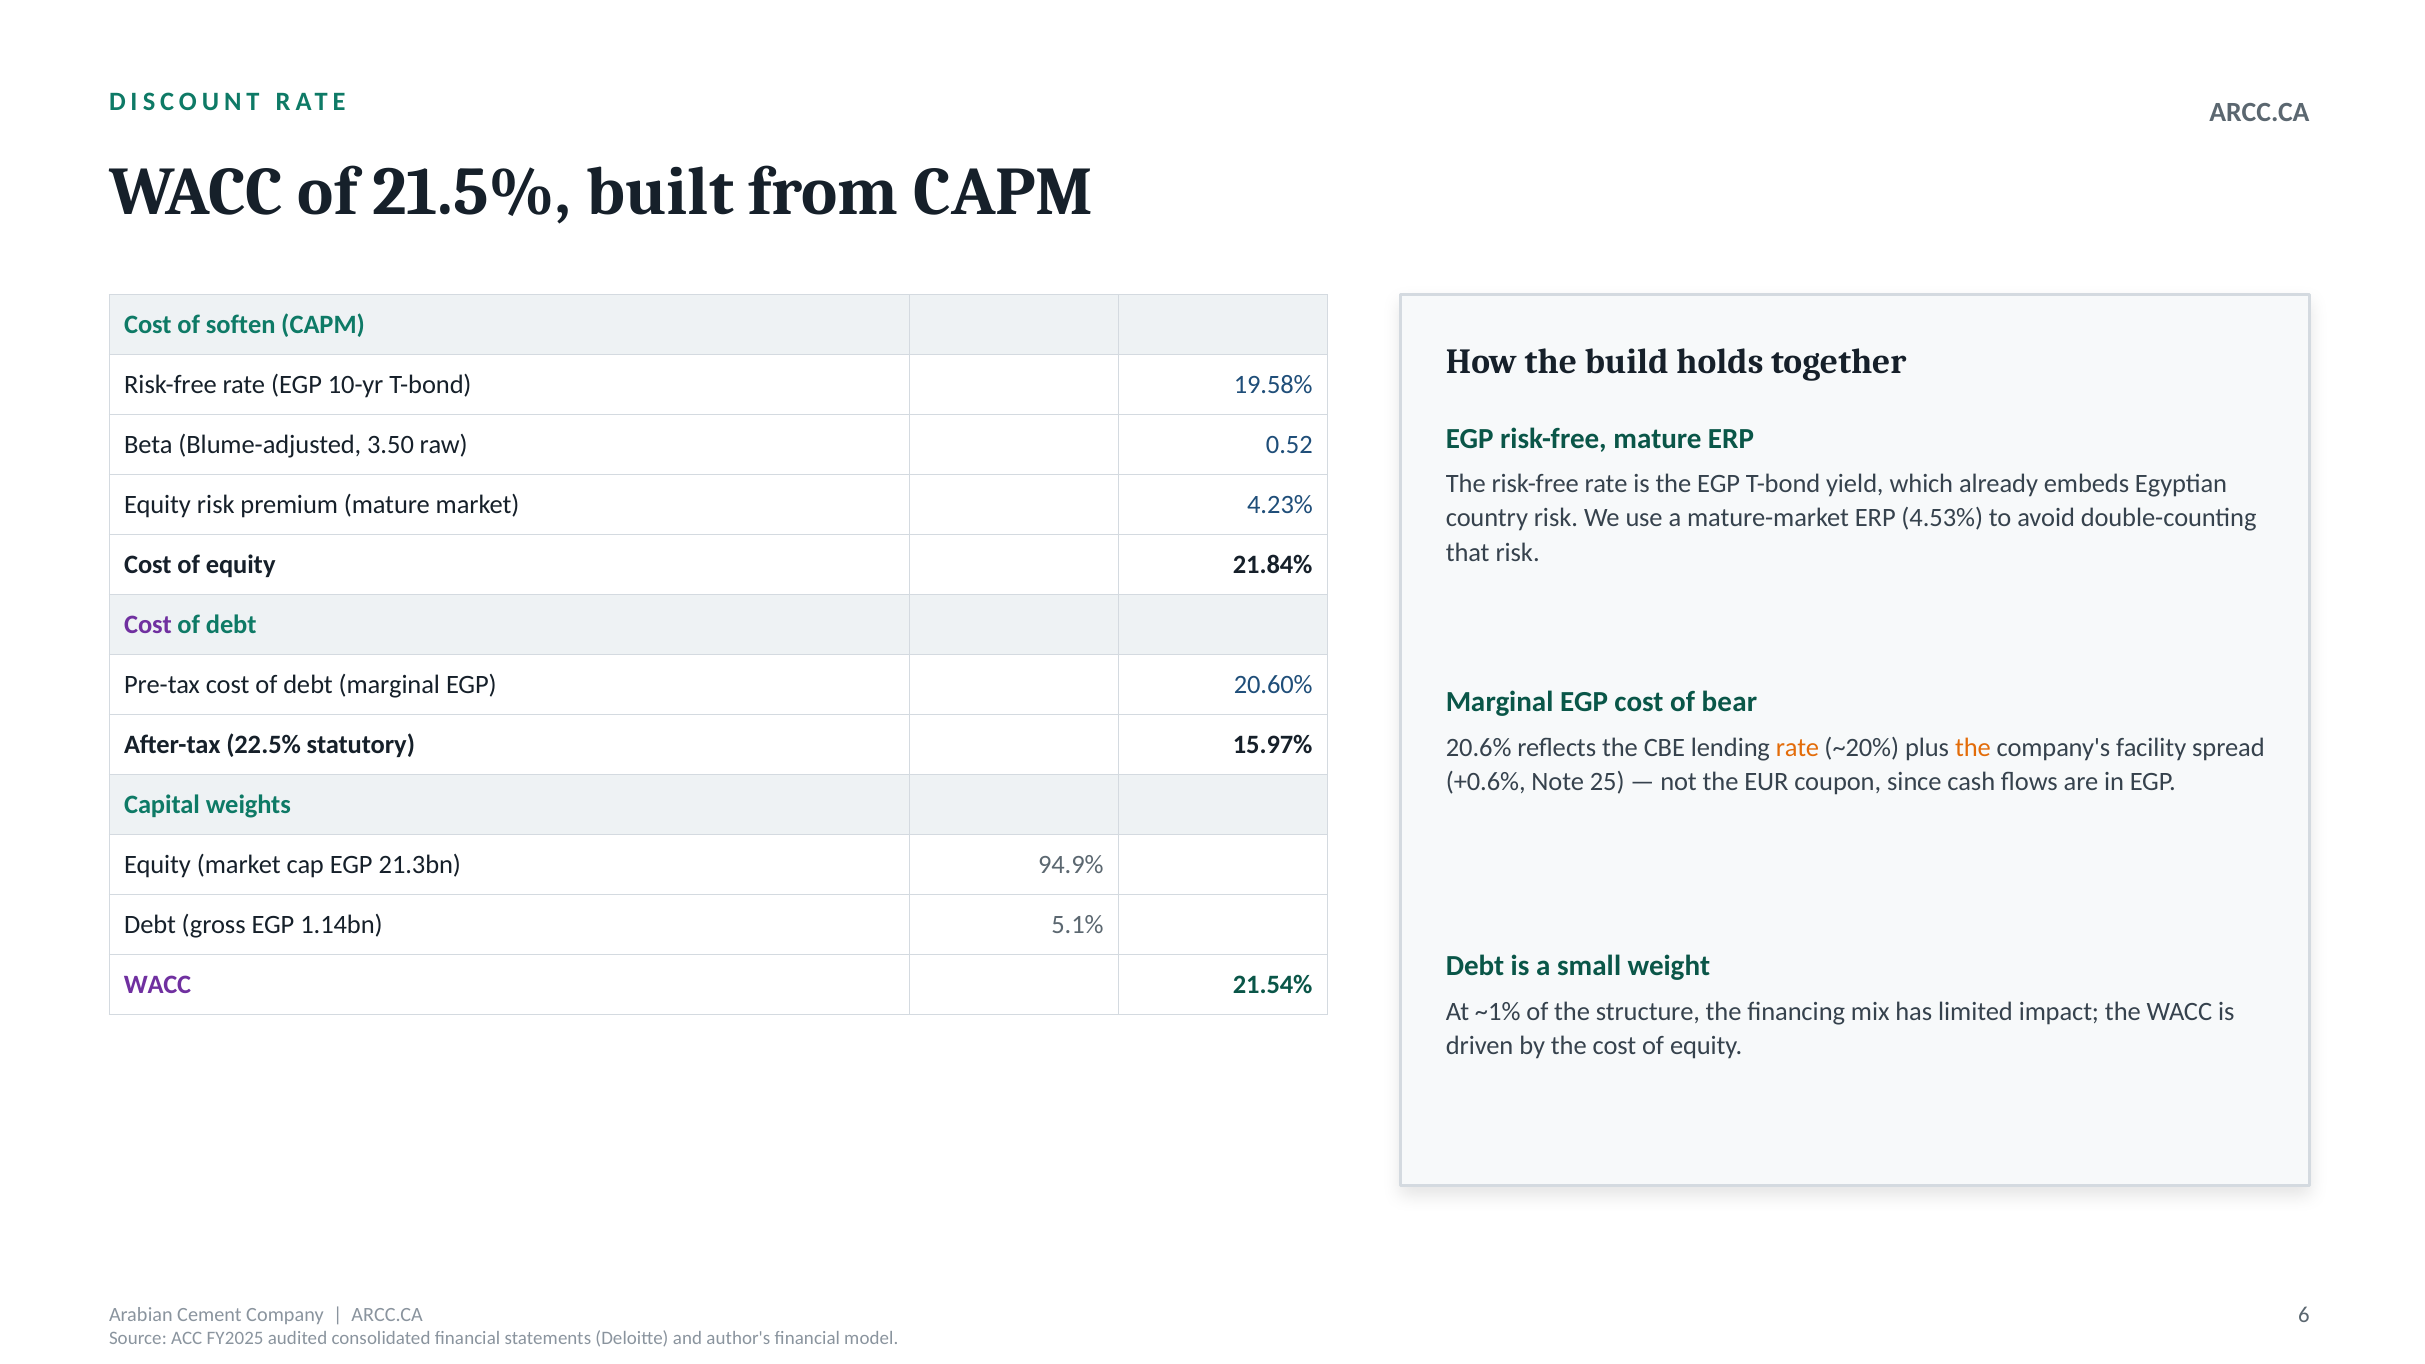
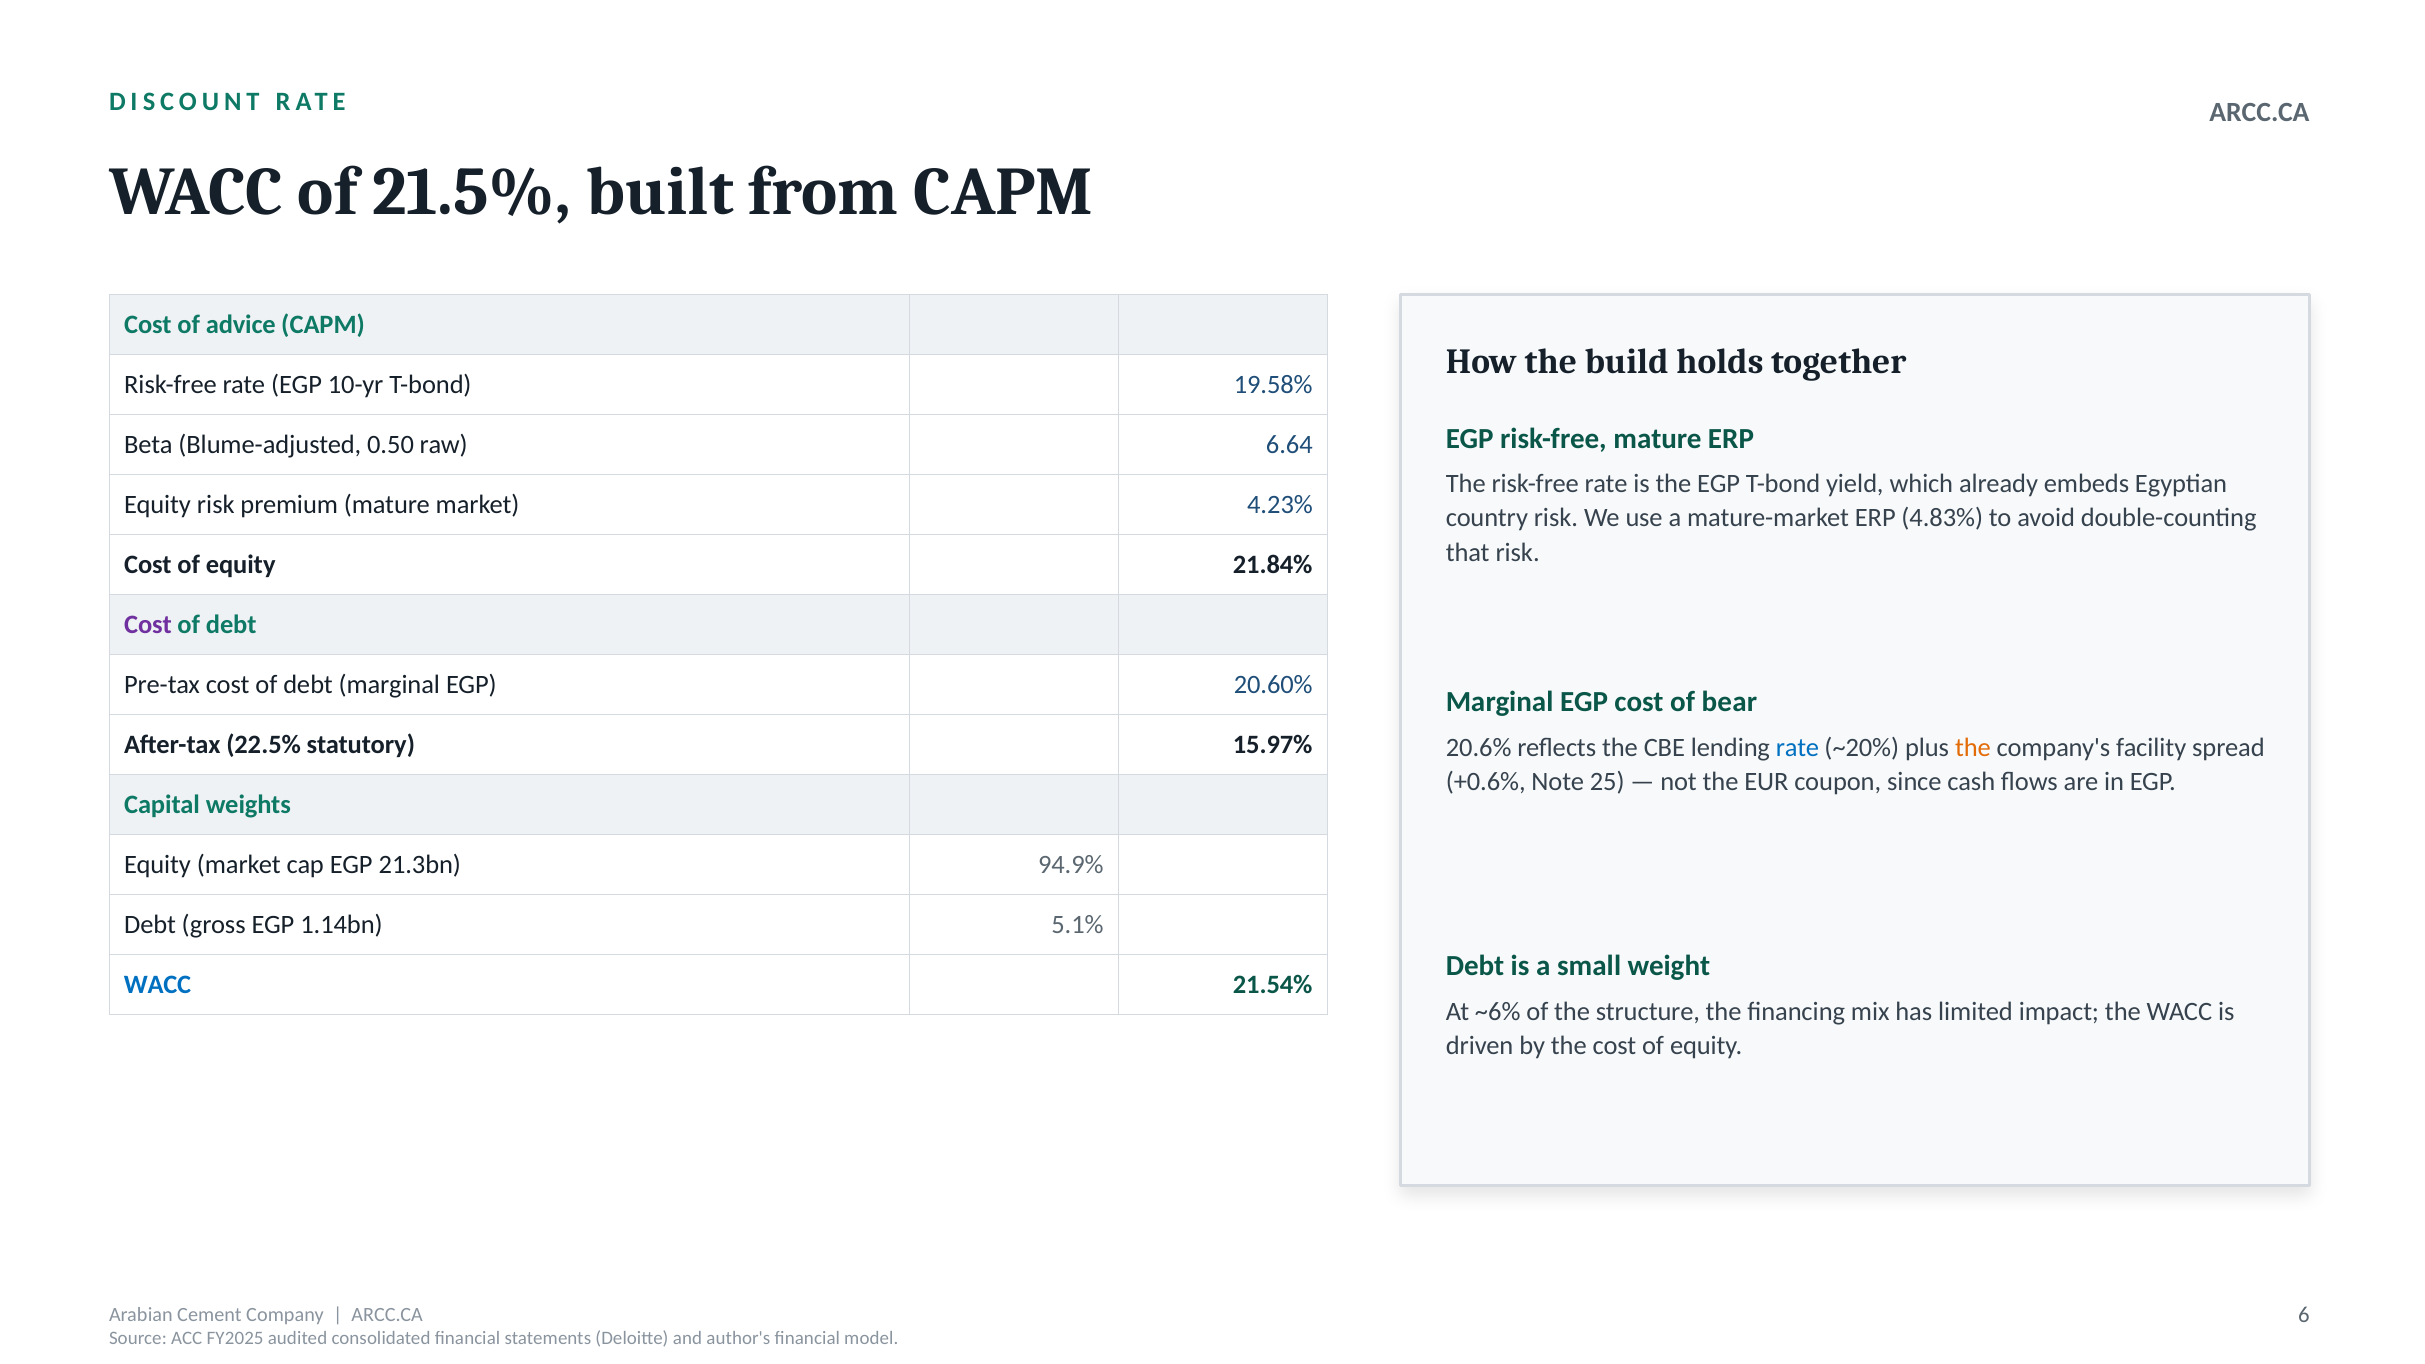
soften: soften -> advice (241, 325)
3.50: 3.50 -> 0.50 (391, 445)
0.52: 0.52 -> 6.64 (1289, 445)
4.53%: 4.53% -> 4.83% (1942, 518)
rate colour: orange -> blue (1797, 748)
WACC colour: purple -> blue (157, 985)
~1%: ~1% -> ~6% (1498, 1011)
